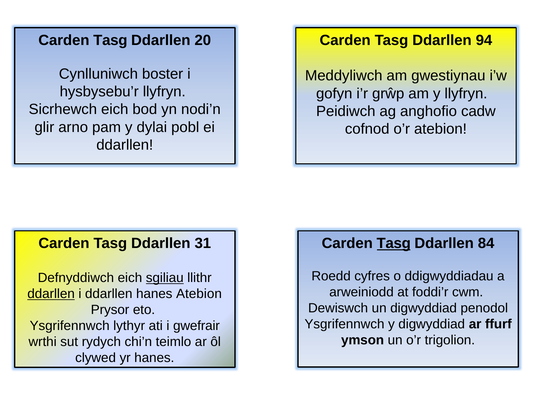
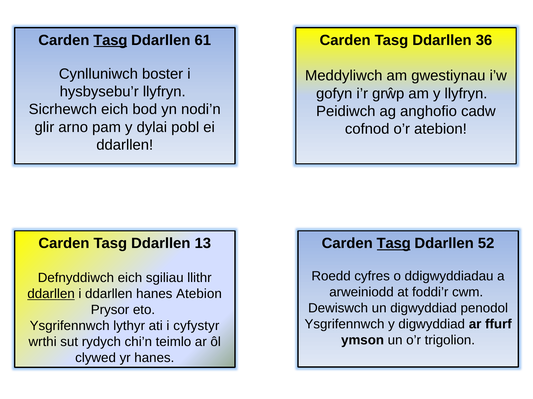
Tasg underline: none -> present (110, 40)
20: 20 -> 61 (203, 40)
94: 94 -> 36 (484, 40)
31: 31 -> 13 (203, 244)
84: 84 -> 52 (486, 244)
sgiliau underline: present -> none (165, 278)
gwefrair: gwefrair -> cyfystyr (196, 326)
